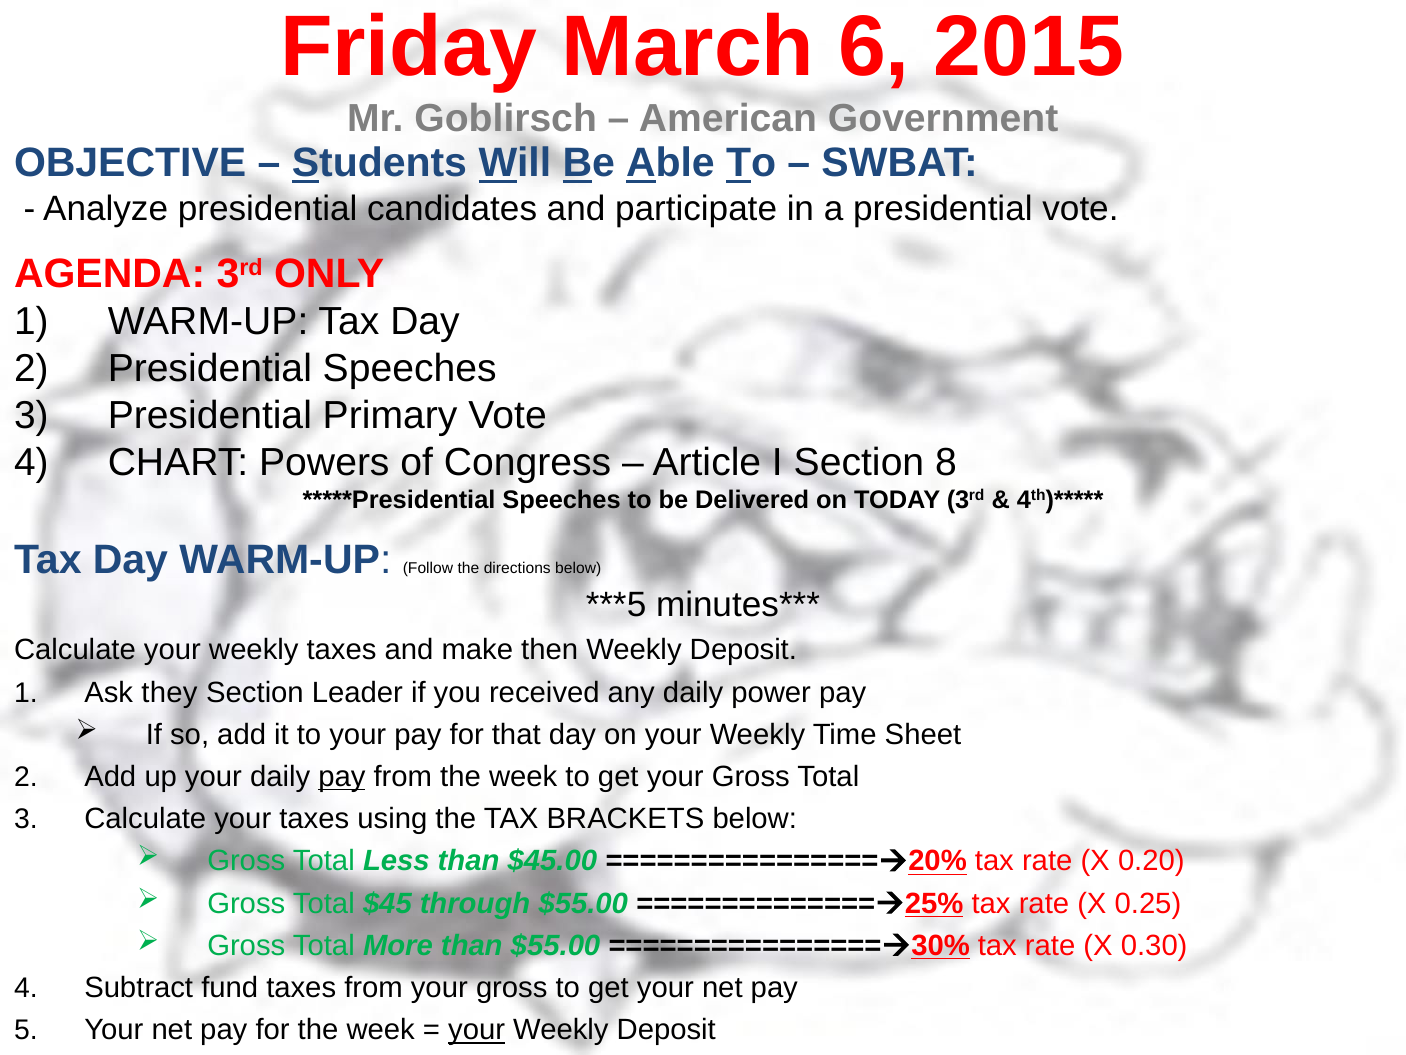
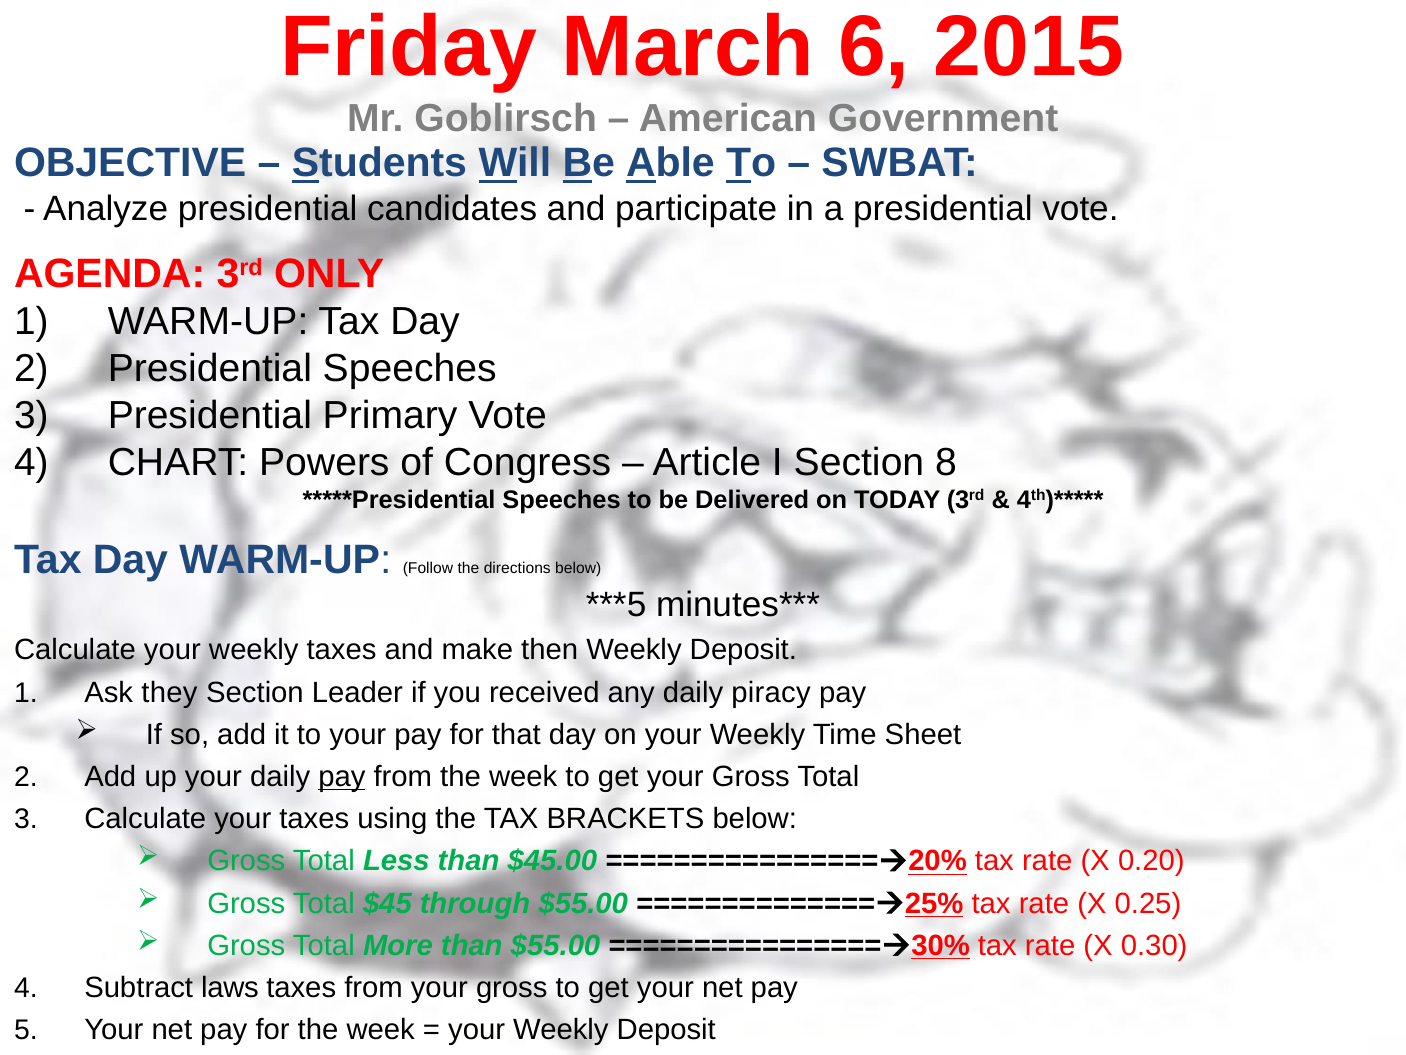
power: power -> piracy (771, 692)
fund: fund -> laws (230, 987)
your underline: present -> none (477, 1030)
